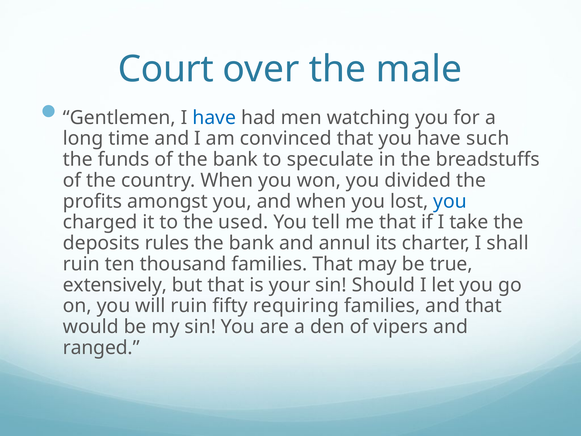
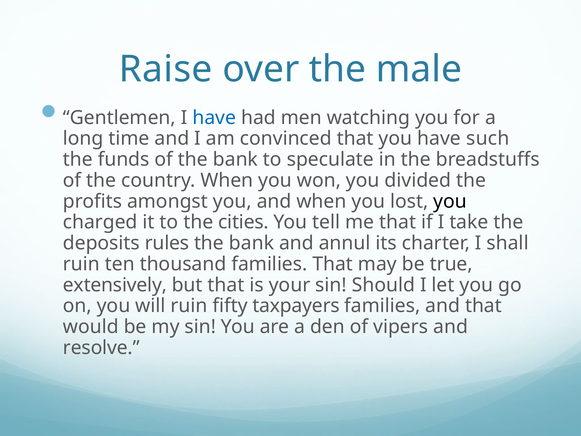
Court: Court -> Raise (166, 69)
you colour: blue -> black (450, 201)
used: used -> cities (243, 222)
requiring: requiring -> taxpayers (296, 306)
ranged: ranged -> resolve (101, 348)
